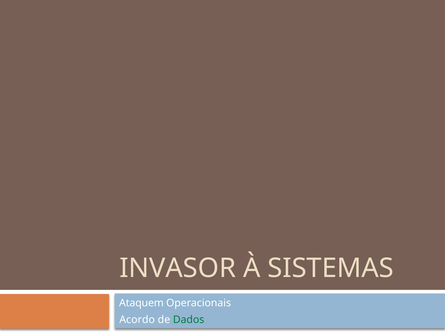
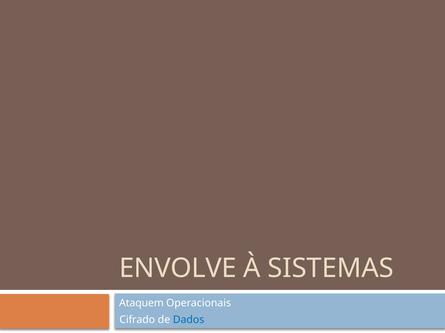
INVASOR: INVASOR -> ENVOLVE (178, 269)
Acordo: Acordo -> Cifrado (137, 321)
Dados colour: green -> blue (189, 321)
